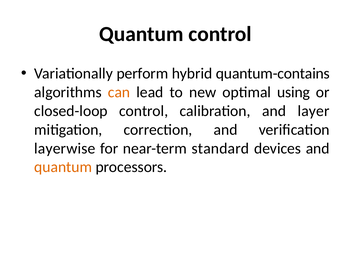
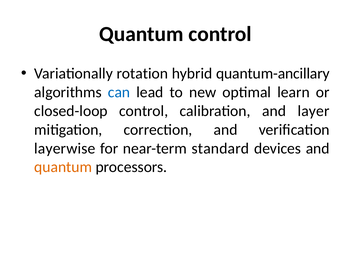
perform: perform -> rotation (142, 74)
quantum-contains: quantum-contains -> quantum-ancillary (273, 74)
can colour: orange -> blue (119, 92)
using: using -> learn (294, 92)
